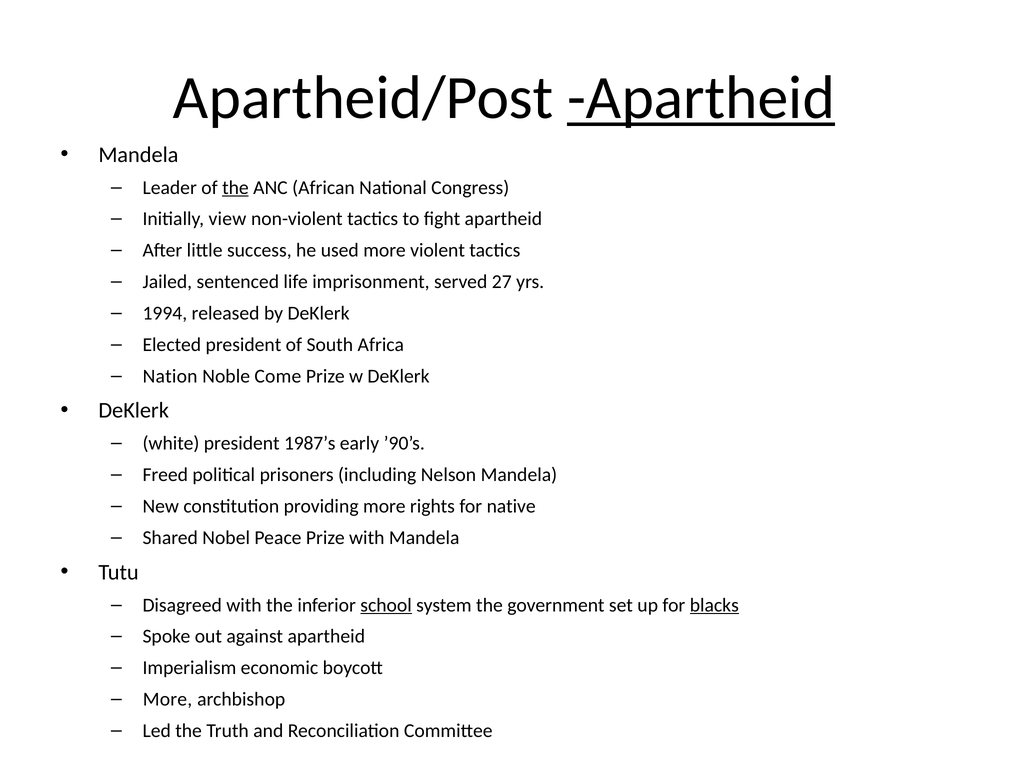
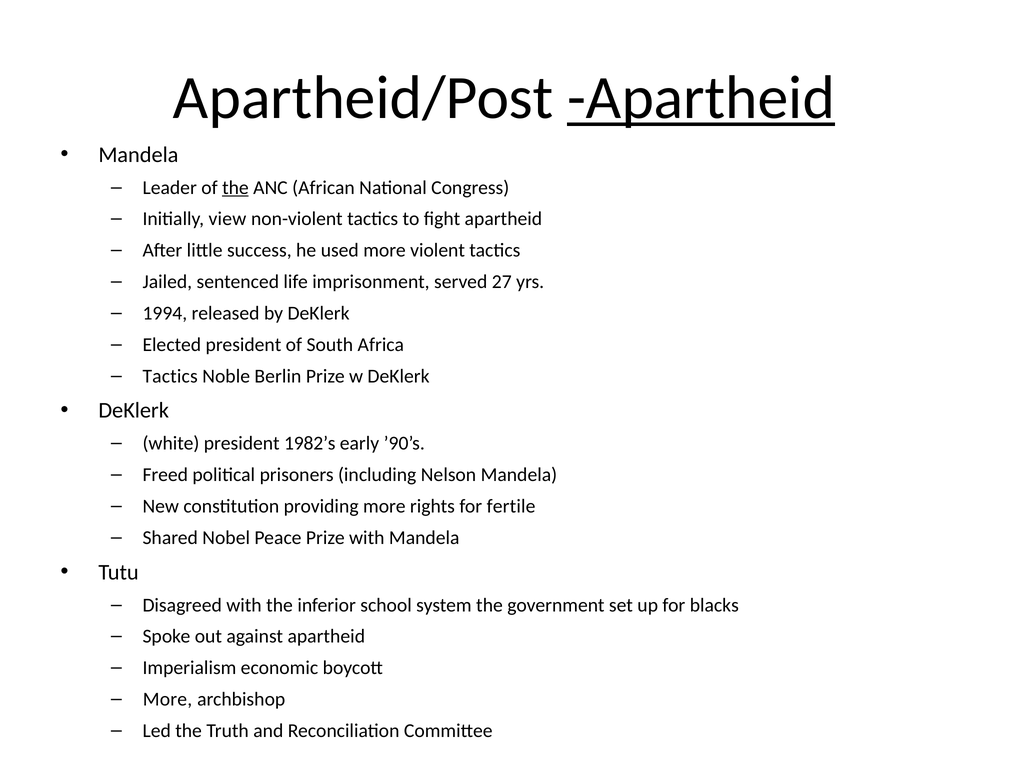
Nation: Nation -> Tactics (170, 376)
Come: Come -> Berlin (278, 376)
1987’s: 1987’s -> 1982’s (310, 443)
native: native -> fertile (511, 506)
school underline: present -> none (386, 605)
blacks underline: present -> none (714, 605)
